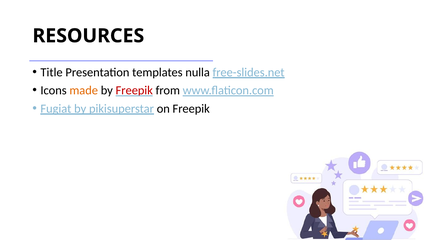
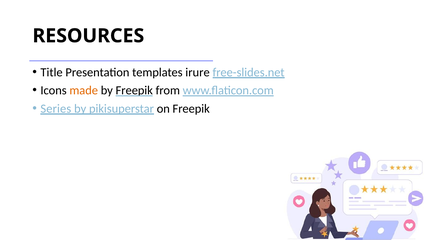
nulla: nulla -> irure (198, 72)
Freepik colour: red -> black (134, 90)
Fugiat: Fugiat -> Series (56, 108)
